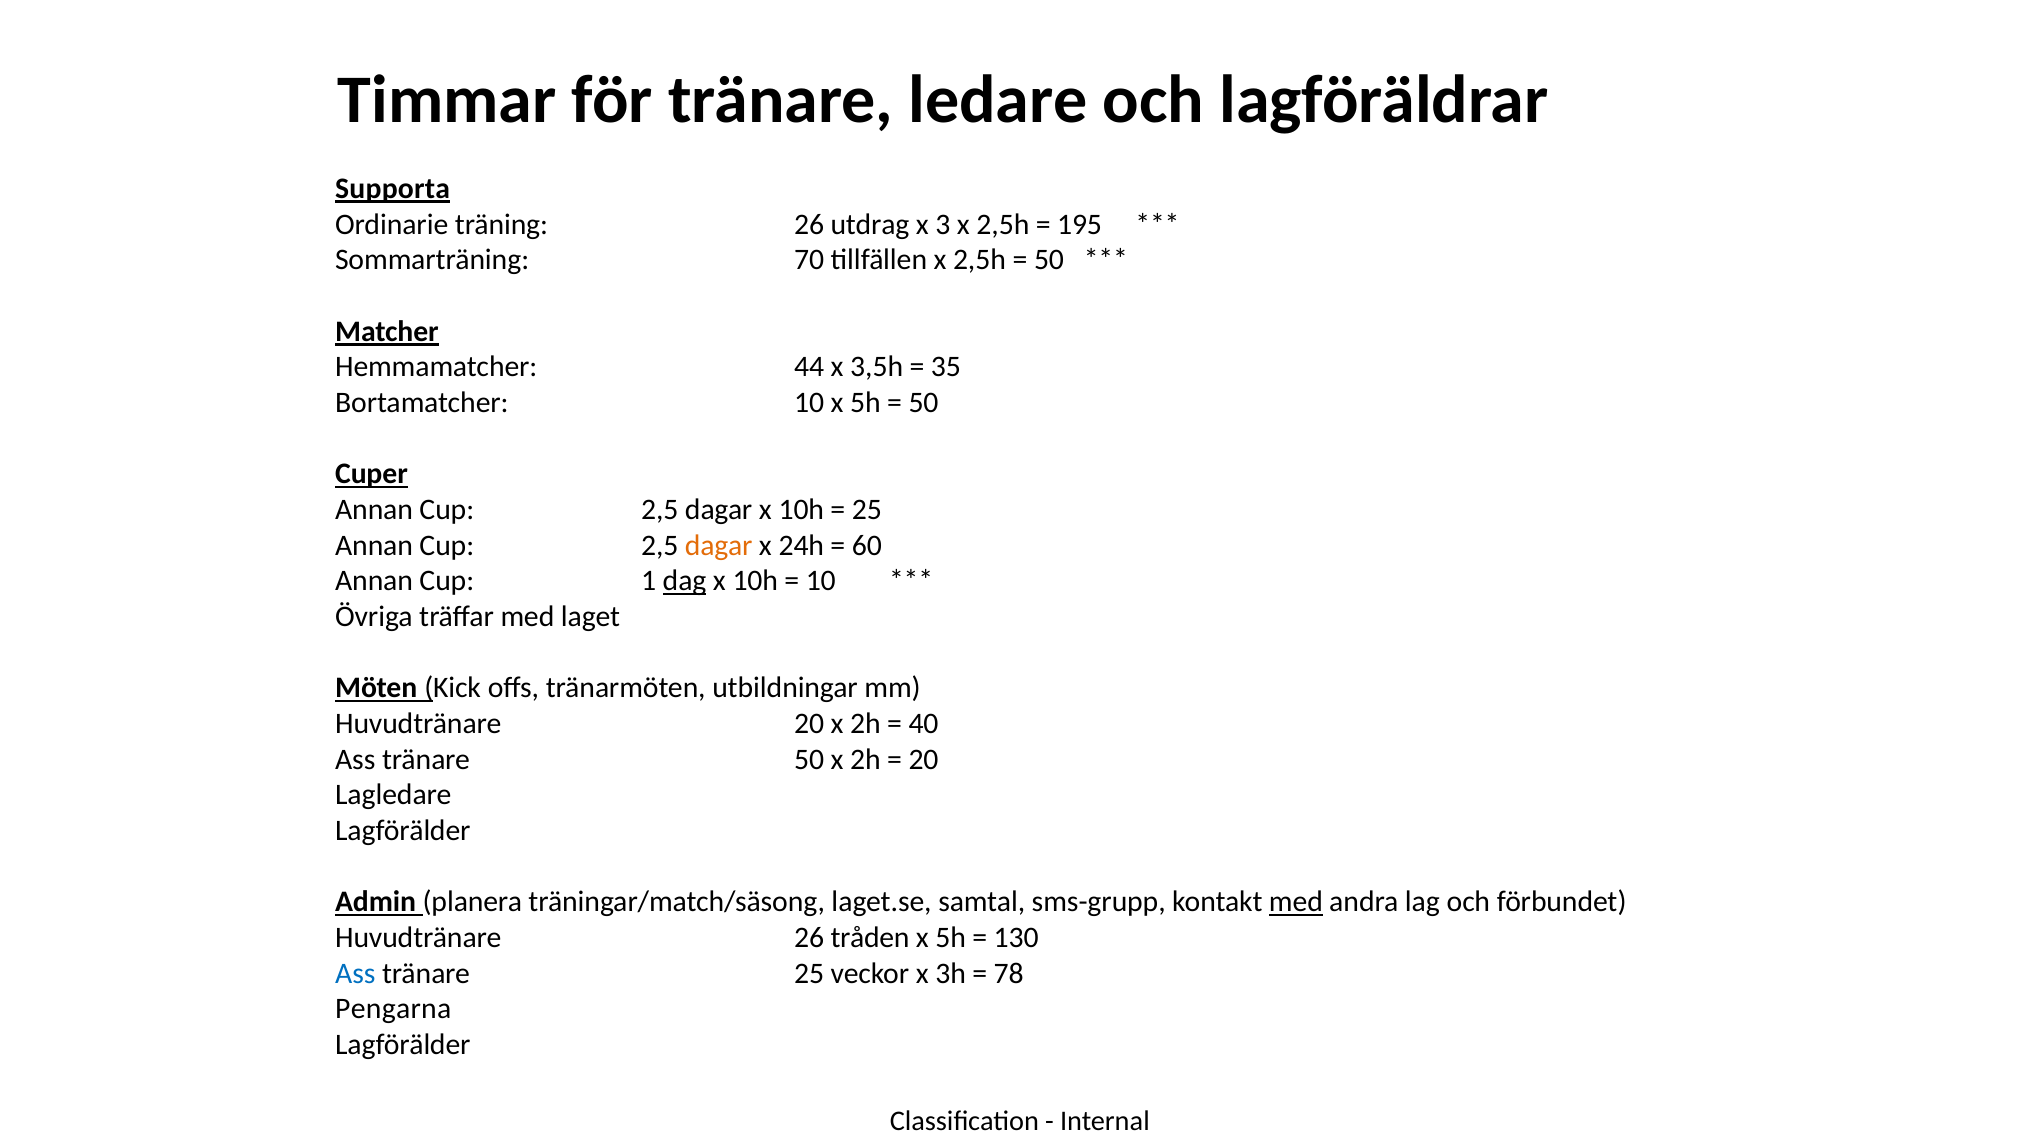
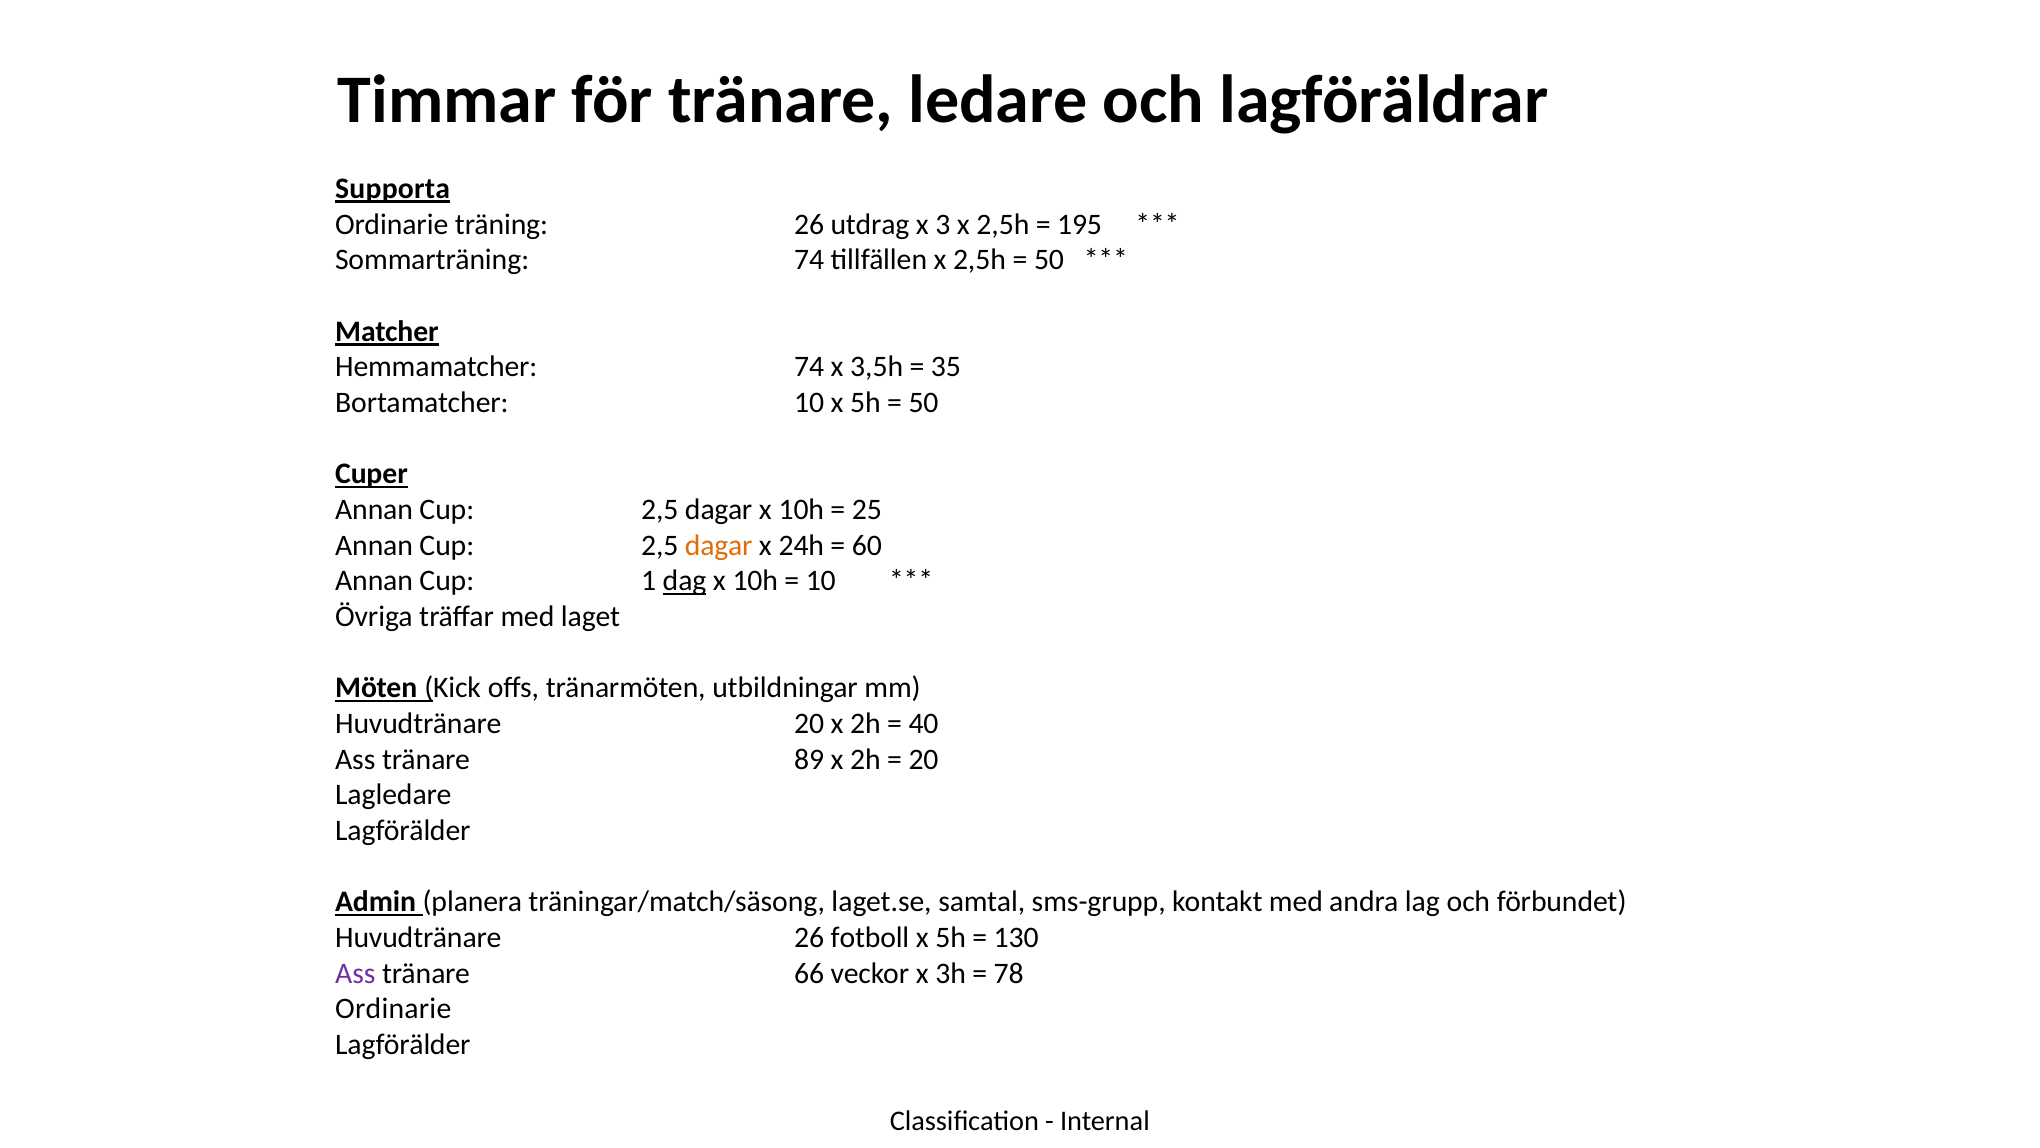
Sommarträning 70: 70 -> 74 (809, 260)
Hemmamatcher 44: 44 -> 74 (809, 367)
tränare 50: 50 -> 89 (809, 759)
med underline: present -> none (1296, 902)
tråden: tråden -> fotboll (870, 937)
Ass colour: blue -> purple (355, 973)
tränare 25: 25 -> 66 (809, 973)
Pengarna: Pengarna -> Ordinarie (393, 1009)
